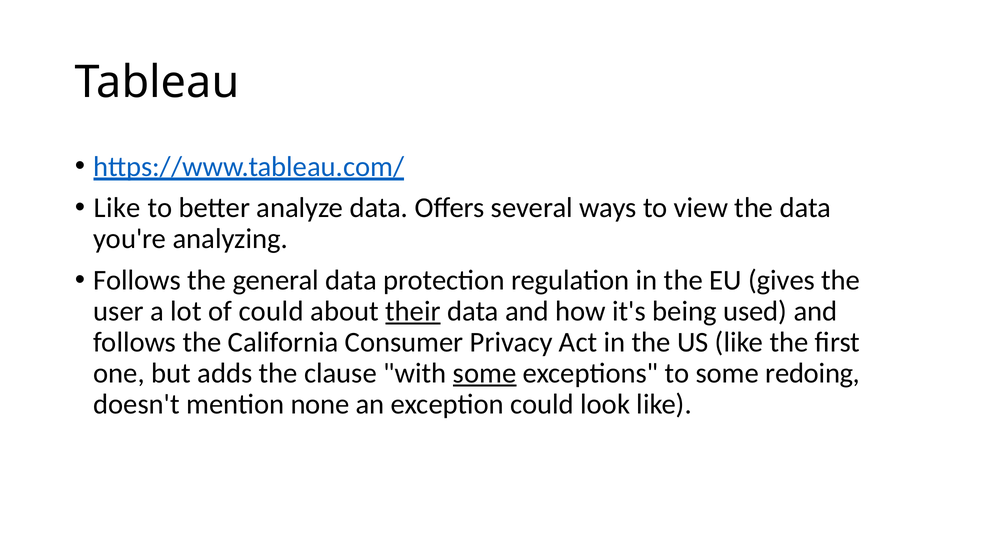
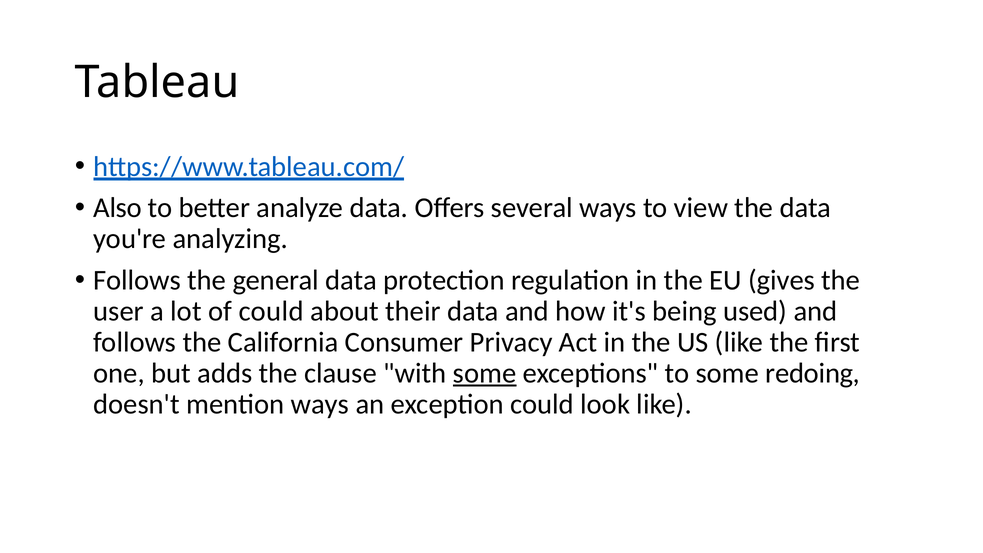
Like: Like -> Also (118, 208)
their underline: present -> none (413, 311)
mention none: none -> ways (320, 404)
